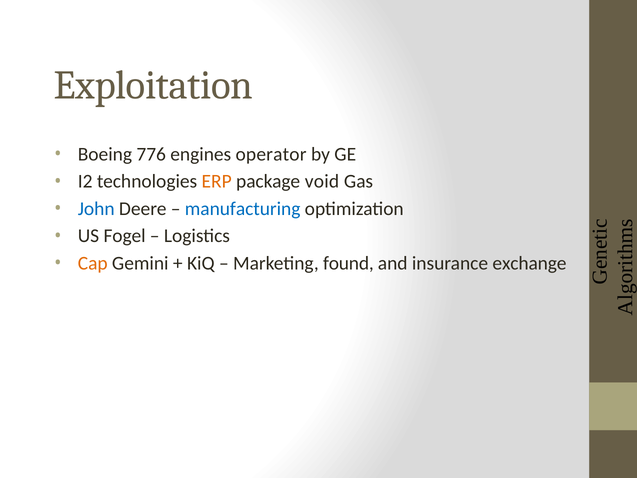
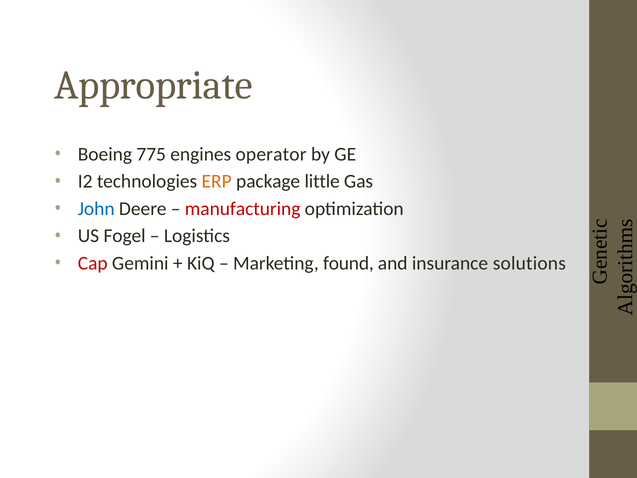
Exploitation: Exploitation -> Appropriate (153, 85)
776: 776 -> 775 (151, 154)
void: void -> little (322, 181)
manufacturing colour: blue -> red (243, 209)
Cap colour: orange -> red (93, 263)
exchange: exchange -> solutions (529, 263)
